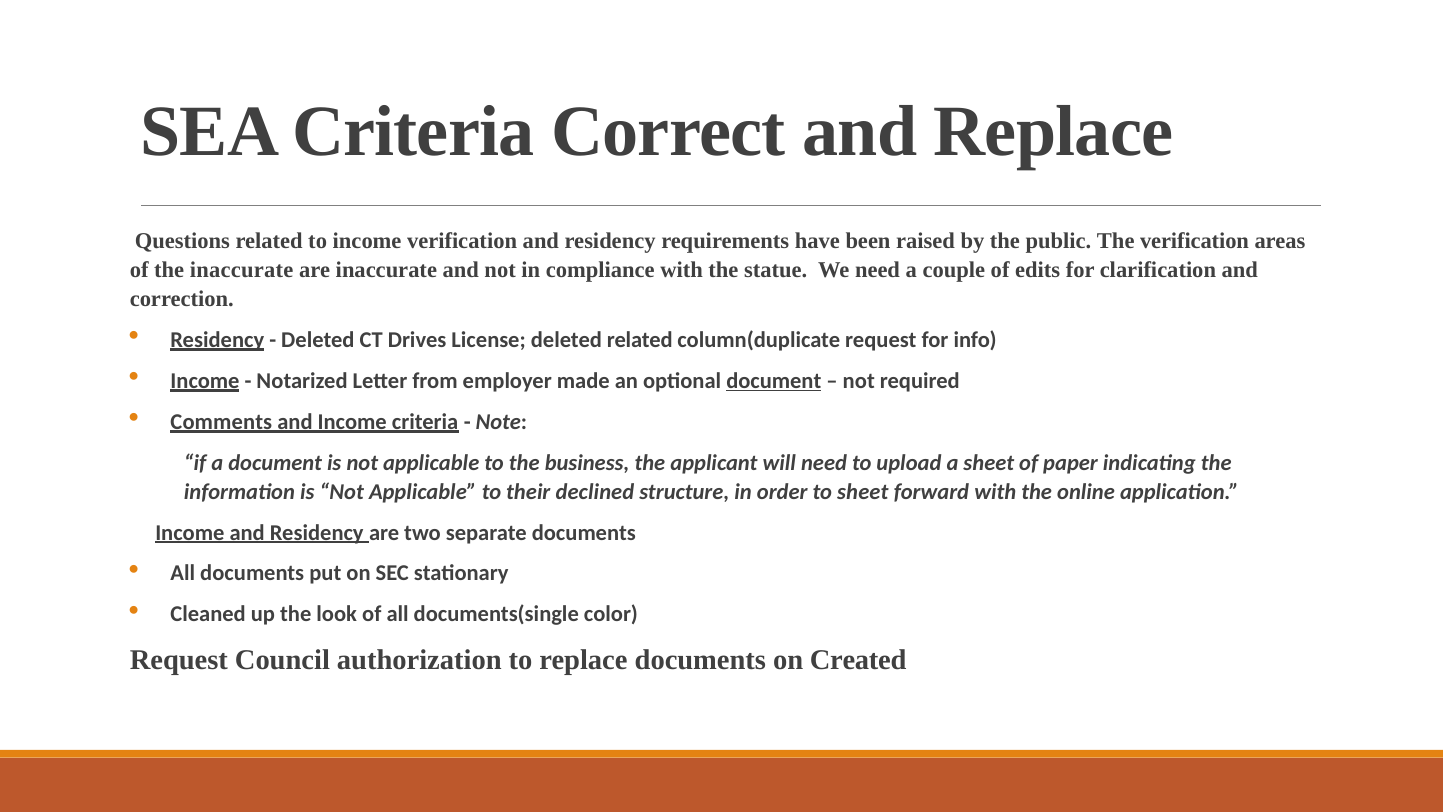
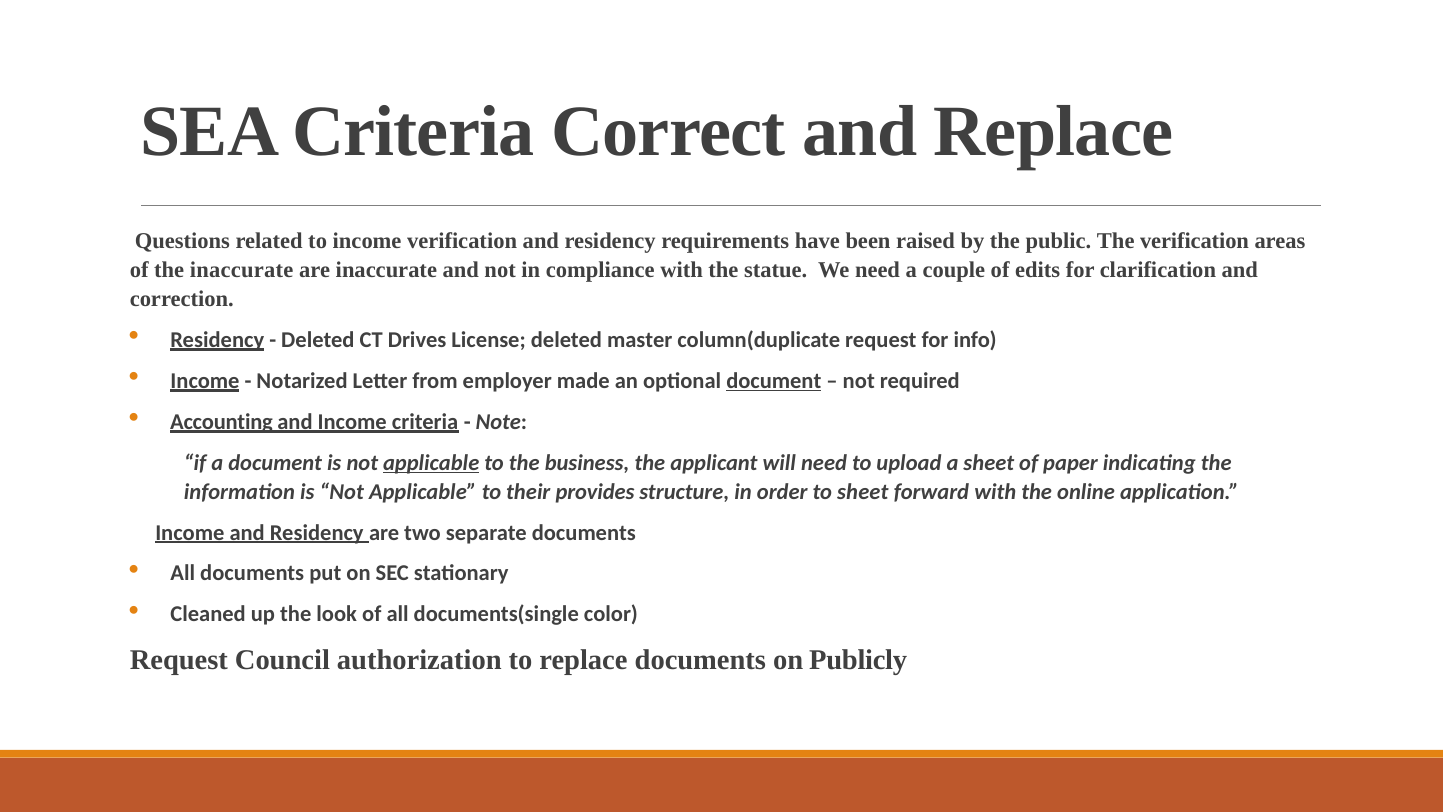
deleted related: related -> master (640, 340)
Comments: Comments -> Accounting (221, 422)
applicable underline: none -> present (431, 462)
declined: declined -> provides (595, 491)
Created: Created -> Publicly (858, 660)
